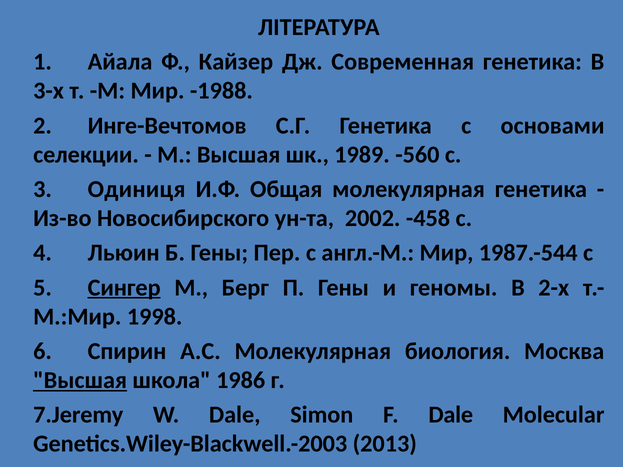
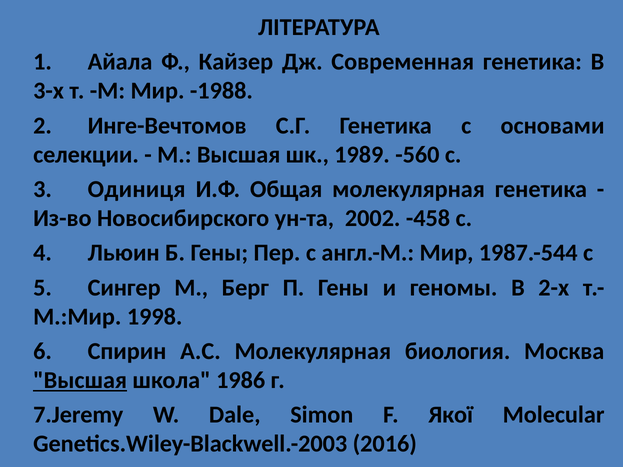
Сингер underline: present -> none (124, 288)
F Dale: Dale -> Якої (451, 415)
2013: 2013 -> 2016 (385, 444)
